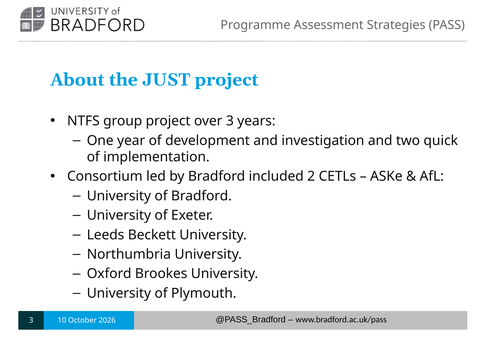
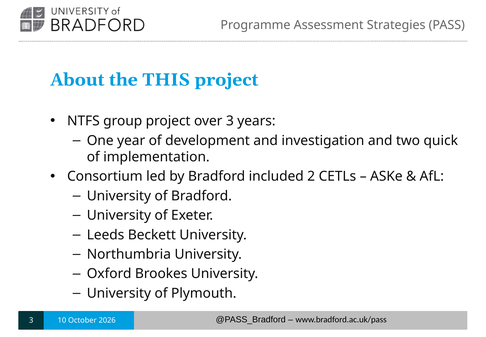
JUST: JUST -> THIS (166, 80)
